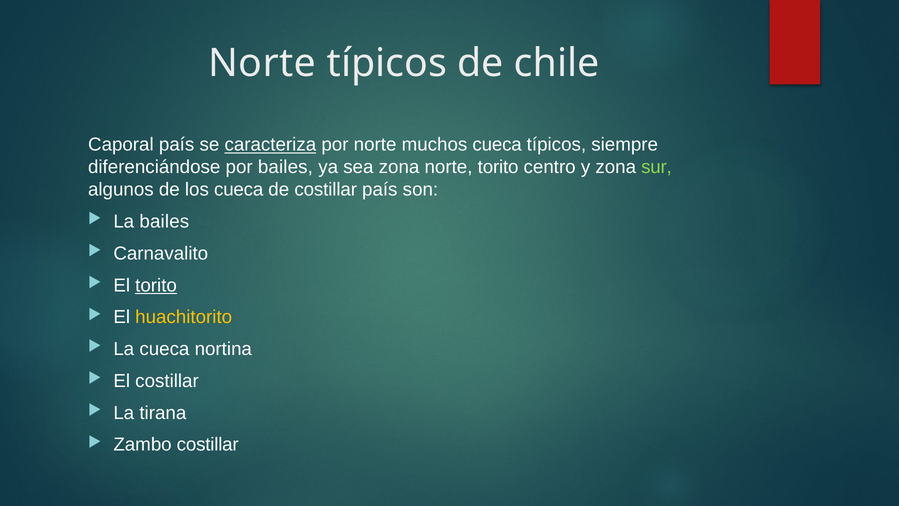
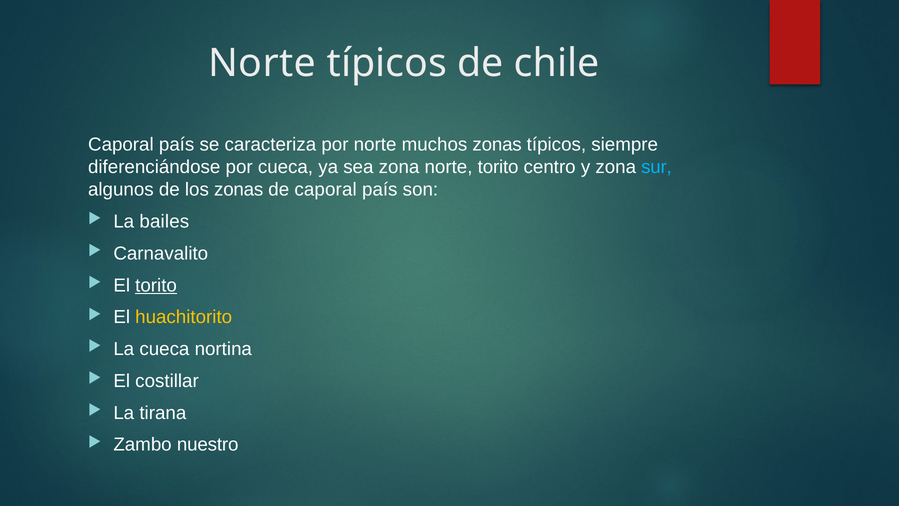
caracteriza underline: present -> none (270, 145)
muchos cueca: cueca -> zonas (497, 145)
por bailes: bailes -> cueca (285, 167)
sur colour: light green -> light blue (656, 167)
los cueca: cueca -> zonas (239, 190)
de costillar: costillar -> caporal (326, 190)
Zambo costillar: costillar -> nuestro (208, 444)
